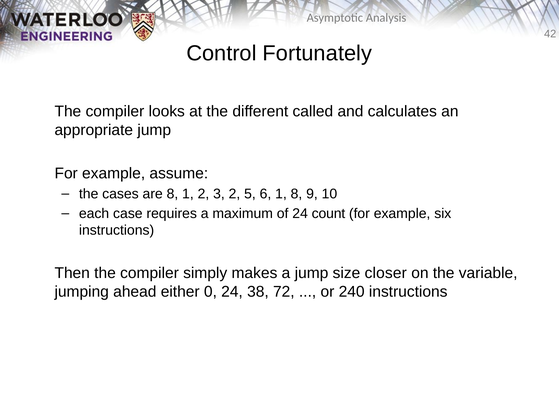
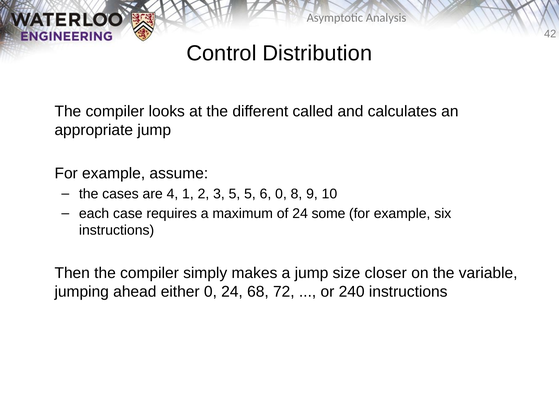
Fortunately: Fortunately -> Distribution (317, 53)
are 8: 8 -> 4 (172, 194)
3 2: 2 -> 5 (234, 194)
6 1: 1 -> 0 (281, 194)
count: count -> some (328, 213)
38: 38 -> 68 (258, 291)
